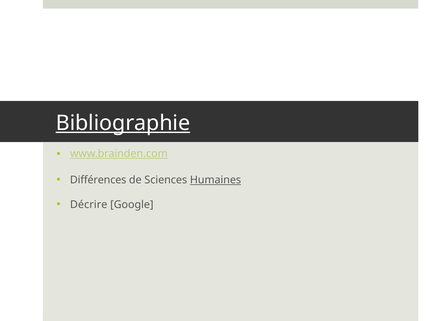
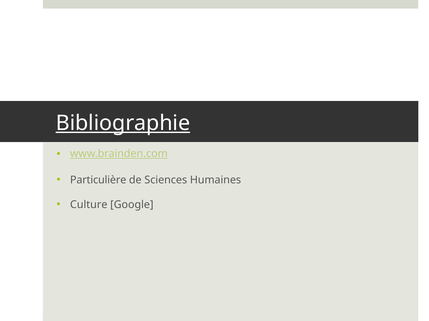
Différences: Différences -> Particulière (98, 180)
Humaines underline: present -> none (216, 180)
Décrire: Décrire -> Culture (89, 205)
